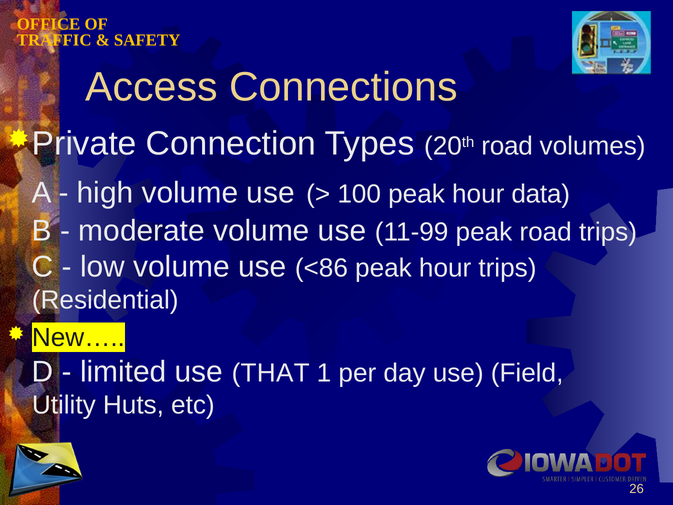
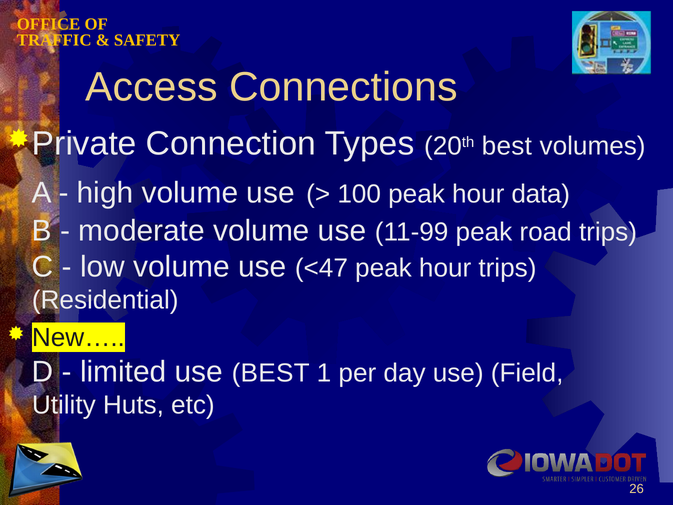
20th road: road -> best (507, 146)
<86: <86 -> <47 (321, 268)
use THAT: THAT -> BEST (271, 373)
